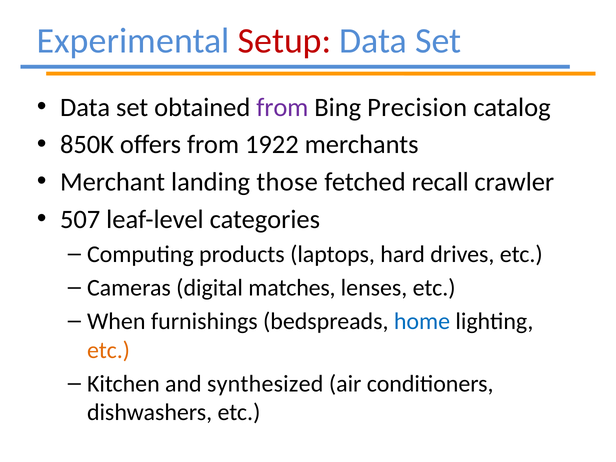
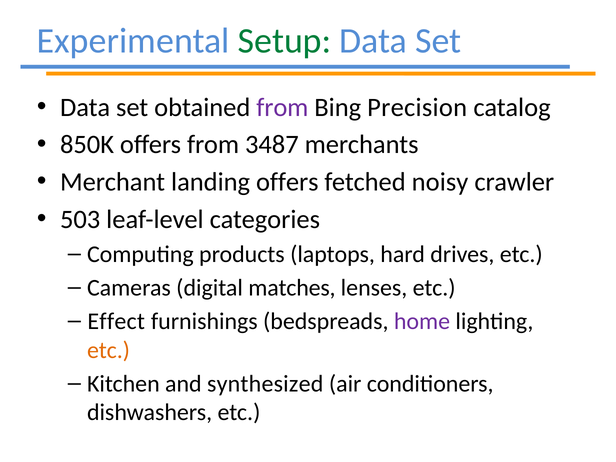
Setup colour: red -> green (285, 41)
1922: 1922 -> 3487 (272, 145)
landing those: those -> offers (287, 182)
recall: recall -> noisy (440, 182)
507: 507 -> 503 (80, 219)
When: When -> Effect (116, 321)
home colour: blue -> purple (422, 321)
